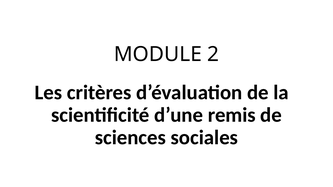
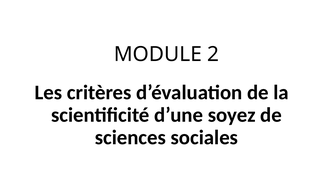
remis: remis -> soyez (232, 115)
